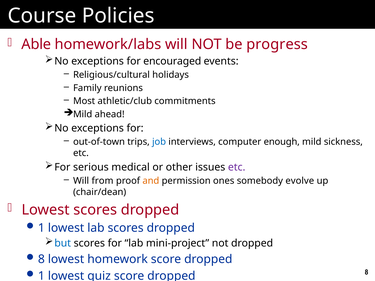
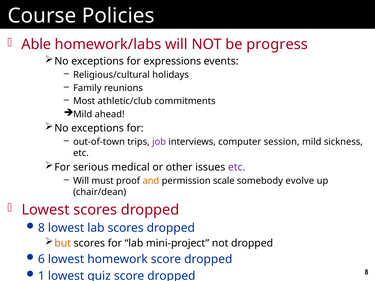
encouraged: encouraged -> expressions (172, 61)
job colour: blue -> purple (159, 142)
enough: enough -> session (282, 142)
from: from -> must (103, 181)
ones: ones -> scale (224, 181)
1: 1 -> 8 (41, 228)
but colour: blue -> orange (63, 243)
8: 8 -> 6 (41, 259)
